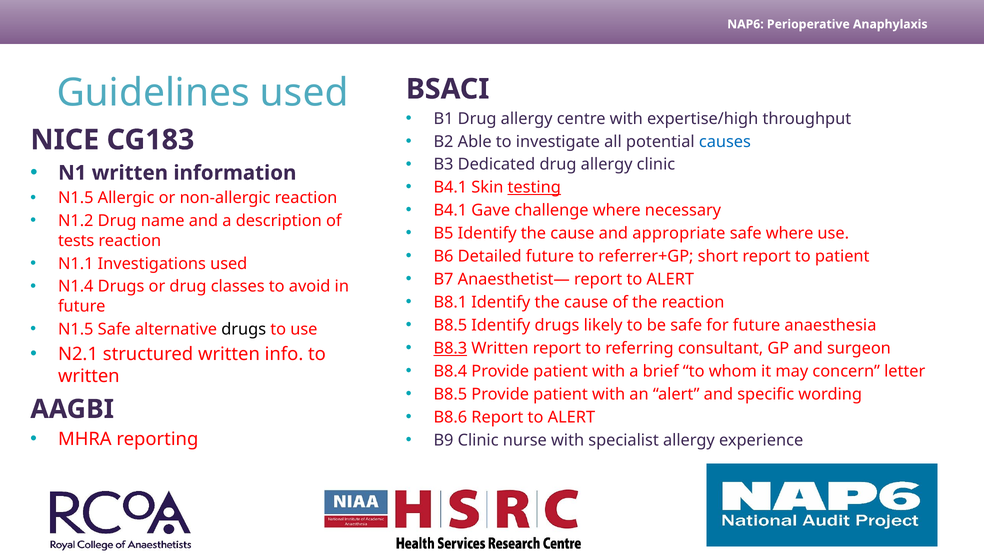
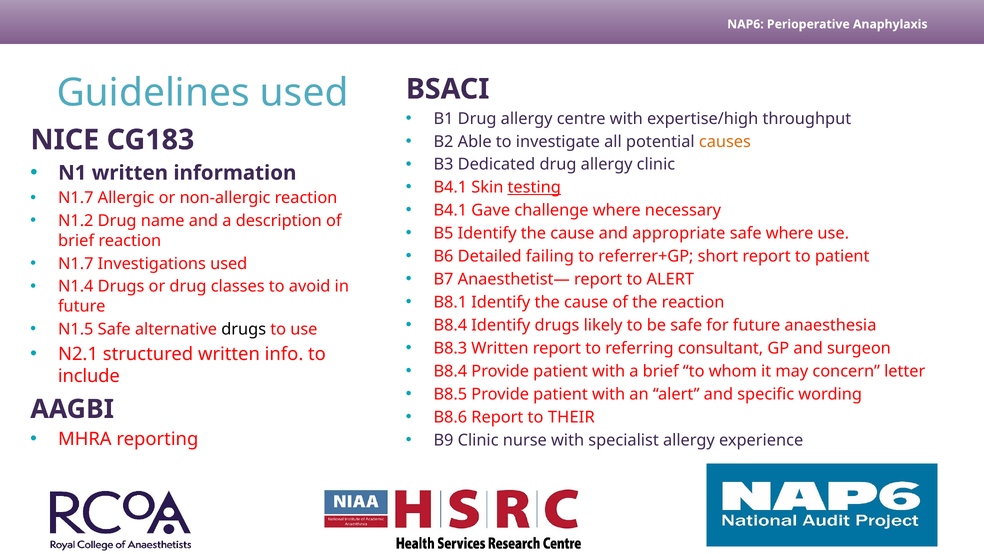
causes colour: blue -> orange (725, 141)
N1.5: N1.5 -> N1.7 (76, 198)
tests: tests -> brief (76, 240)
Detailed future: future -> failing (550, 256)
N1.1: N1.1 -> N1.7 (76, 263)
B8.5: B8.5 -> B8.4 (450, 325)
B8.3 underline: present -> none (450, 348)
written: written -> include (89, 376)
B8.6 Report to ALERT: ALERT -> THEIR (571, 417)
